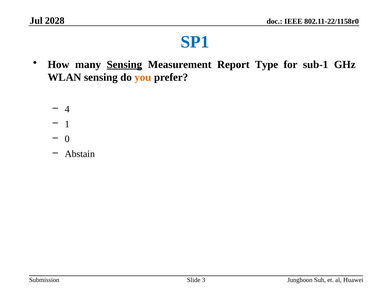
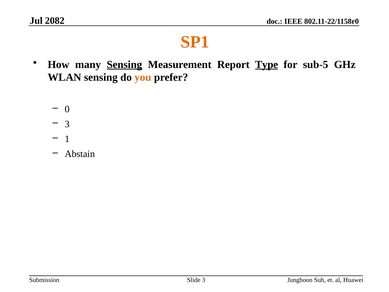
2028: 2028 -> 2082 (55, 21)
SP1 colour: blue -> orange (195, 42)
Type underline: none -> present (267, 64)
sub-1: sub-1 -> sub-5 (316, 64)
4: 4 -> 0 (67, 109)
1: 1 -> 3 (67, 124)
0: 0 -> 1 (67, 139)
